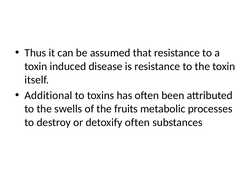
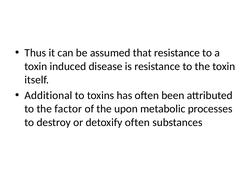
swells: swells -> factor (68, 109)
fruits: fruits -> upon (126, 109)
